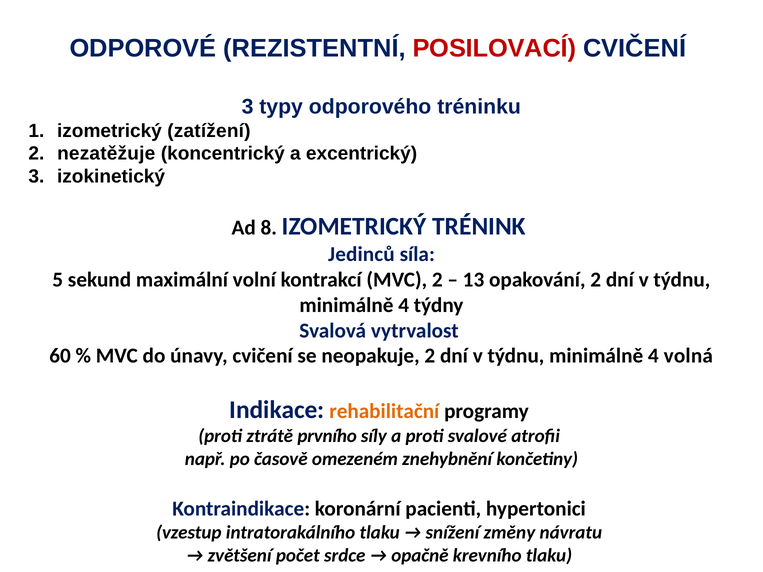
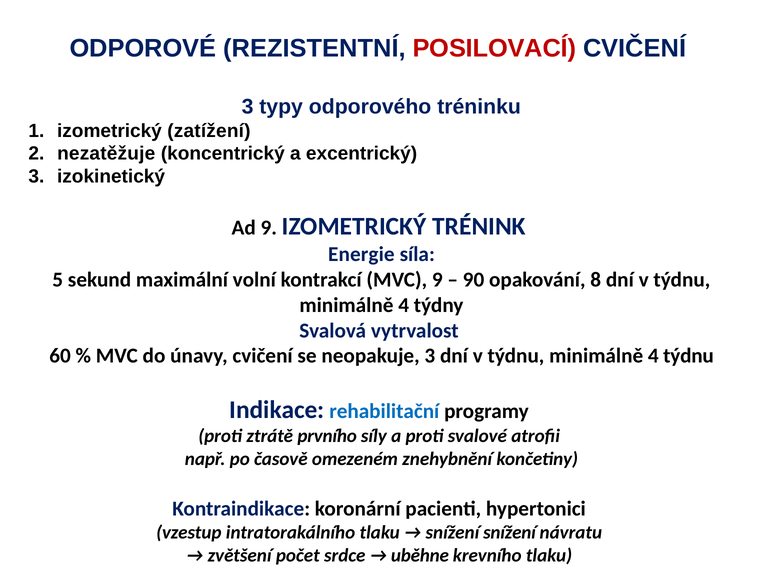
Ad 8: 8 -> 9 (269, 228)
Jedinců: Jedinců -> Energie (361, 254)
MVC 2: 2 -> 9 (437, 280)
13: 13 -> 90 (473, 280)
opakování 2: 2 -> 8 (596, 280)
neopakuje 2: 2 -> 3 (430, 356)
4 volná: volná -> týdnu (689, 356)
rehabilitační colour: orange -> blue (384, 411)
snížení změny: změny -> snížení (510, 533)
opačně: opačně -> uběhne (420, 556)
